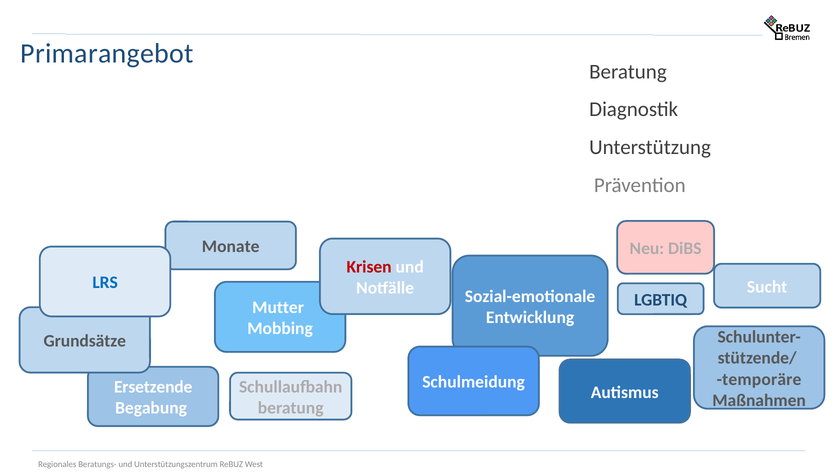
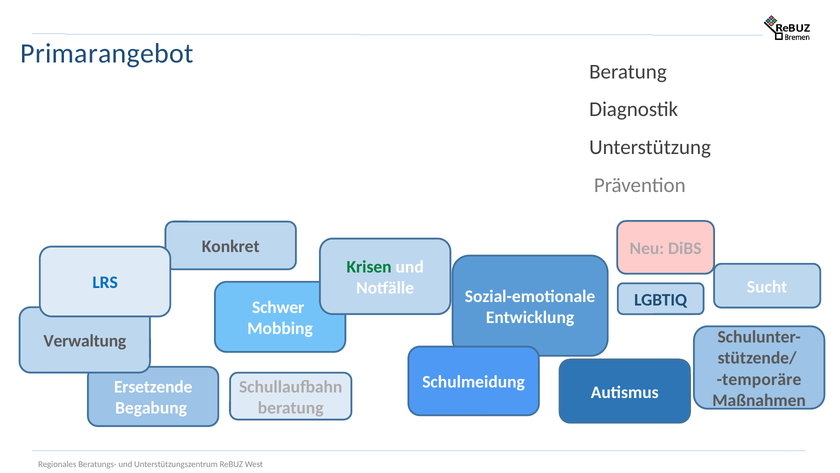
Monate: Monate -> Konkret (231, 246)
Krisen colour: red -> green (369, 267)
Mutter: Mutter -> Schwer (278, 307)
Grundsätze: Grundsätze -> Verwaltung (85, 341)
